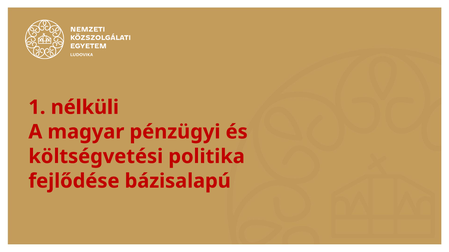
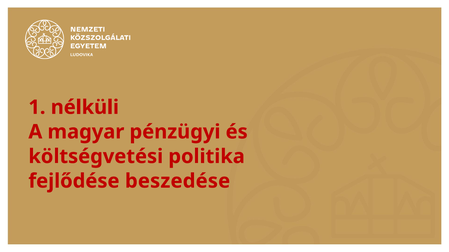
bázisalapú: bázisalapú -> beszedése (178, 181)
